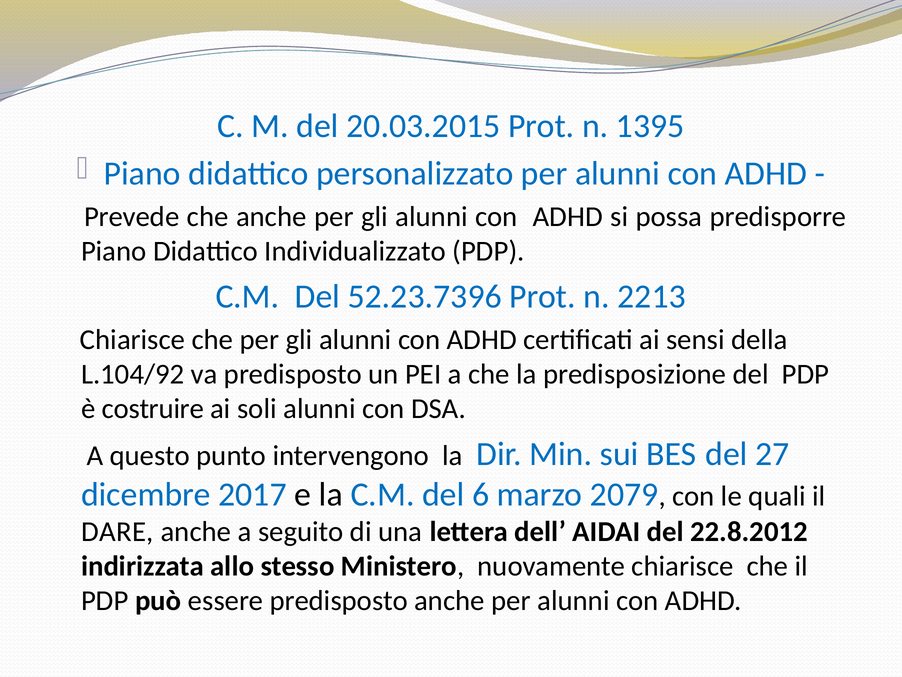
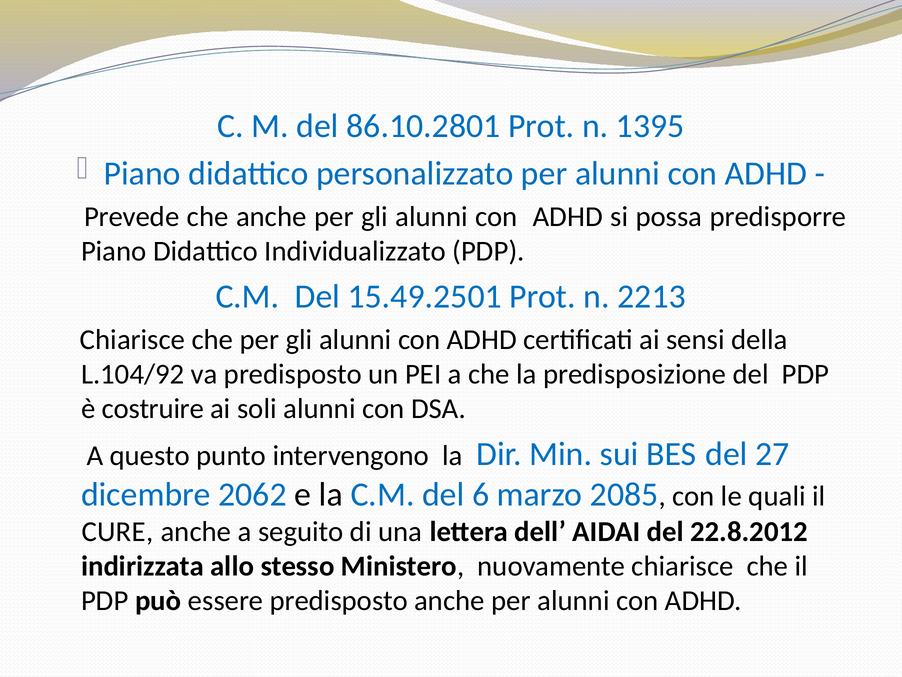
20.03.2015: 20.03.2015 -> 86.10.2801 (423, 126)
52.23.7396: 52.23.7396 -> 15.49.2501 (425, 296)
2017: 2017 -> 2062 (252, 494)
2079: 2079 -> 2085 (624, 494)
DARE: DARE -> CURE (117, 531)
